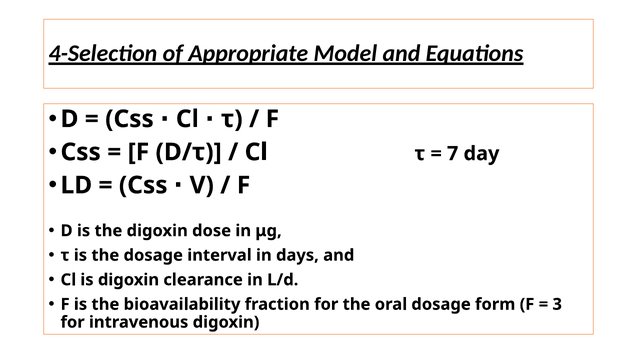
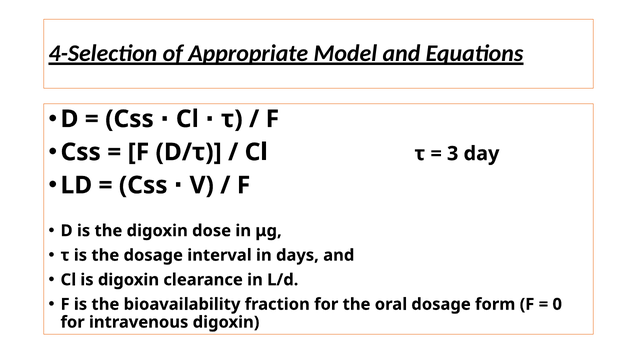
7: 7 -> 3 (453, 154)
3: 3 -> 0 (557, 305)
